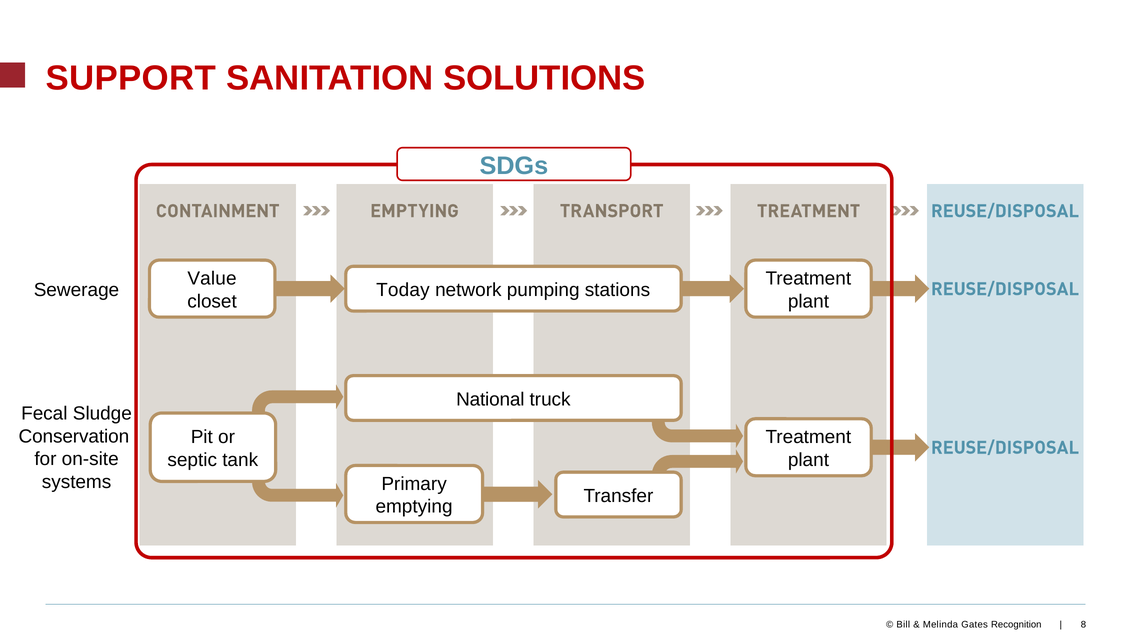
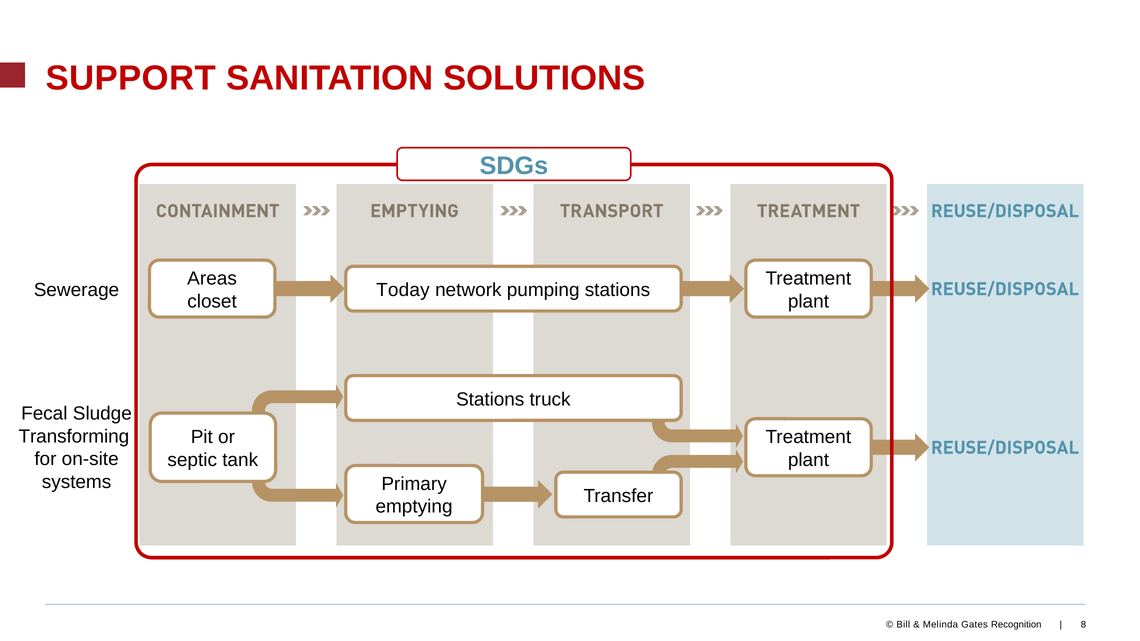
Value: Value -> Areas (212, 279)
National: National -> Stations (490, 399)
Conservation: Conservation -> Transforming (74, 437)
